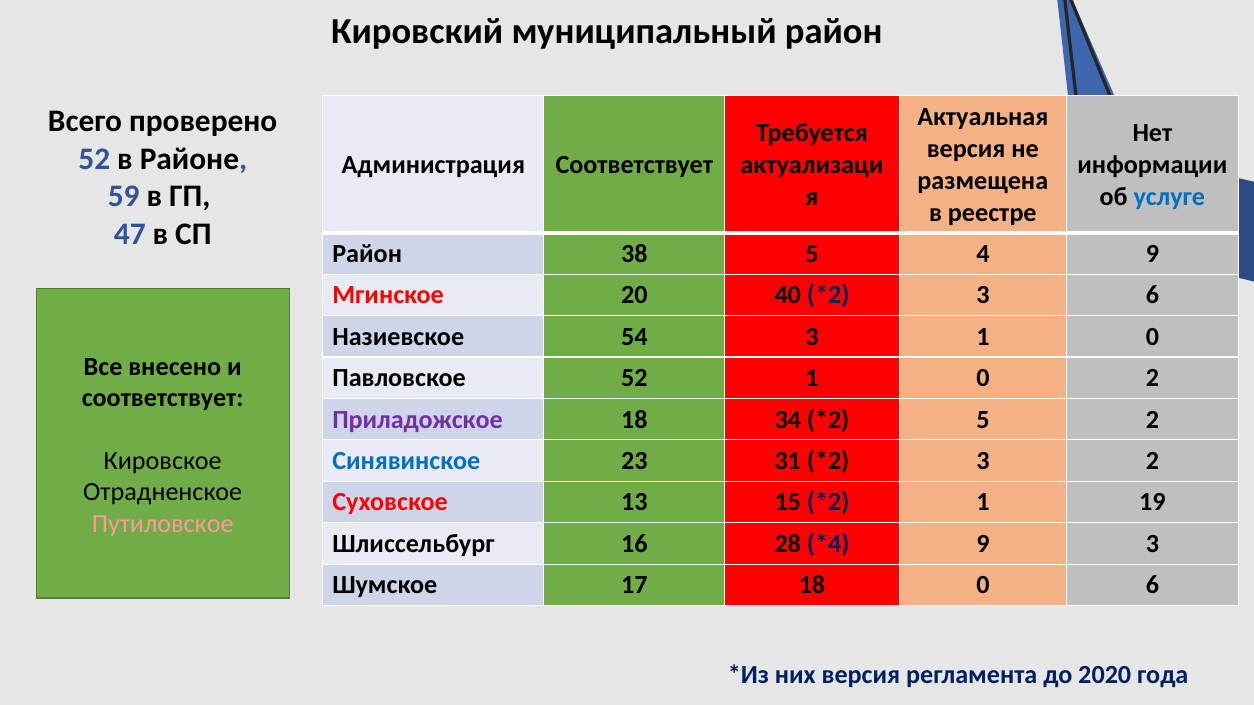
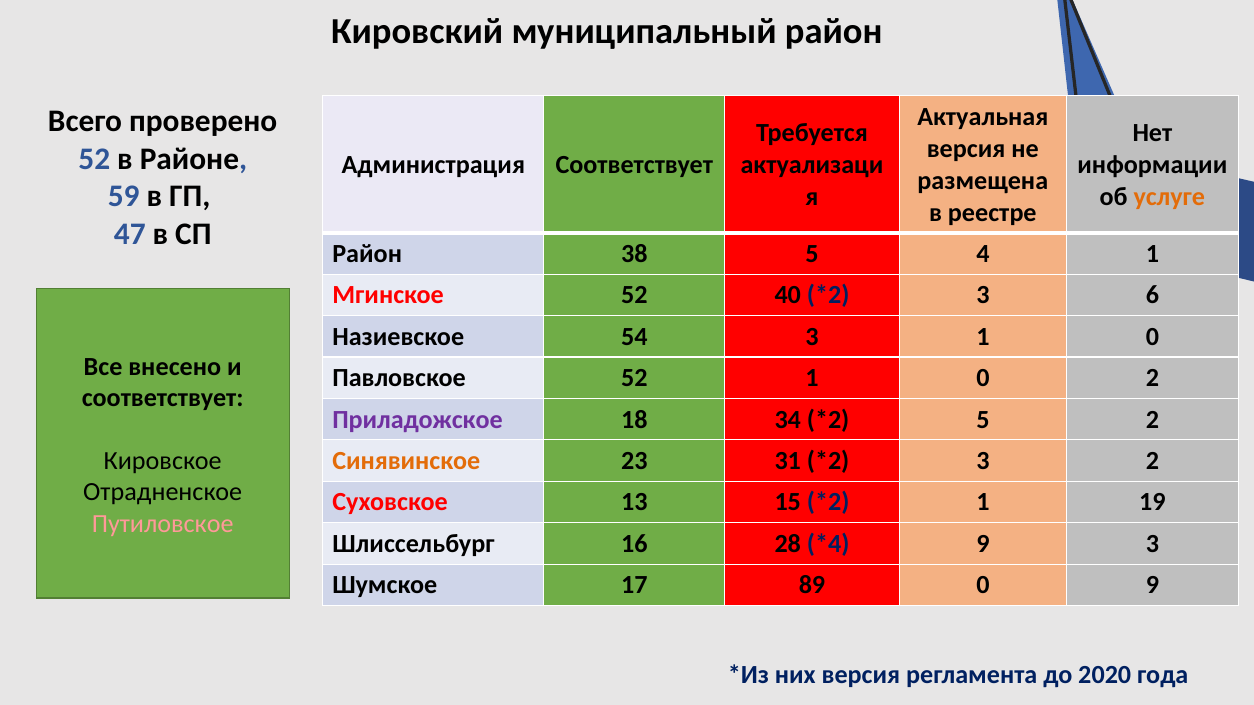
услуге colour: blue -> orange (1169, 197)
4 9: 9 -> 1 (1152, 254)
Мгинское 20: 20 -> 52 (634, 295)
Синявинское colour: blue -> orange (406, 461)
17 18: 18 -> 89 (812, 585)
0 6: 6 -> 9 (1152, 585)
